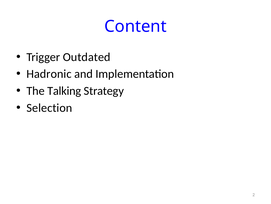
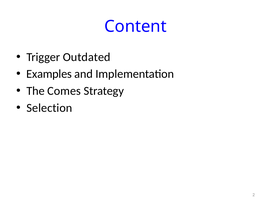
Hadronic: Hadronic -> Examples (49, 74)
Talking: Talking -> Comes (64, 91)
